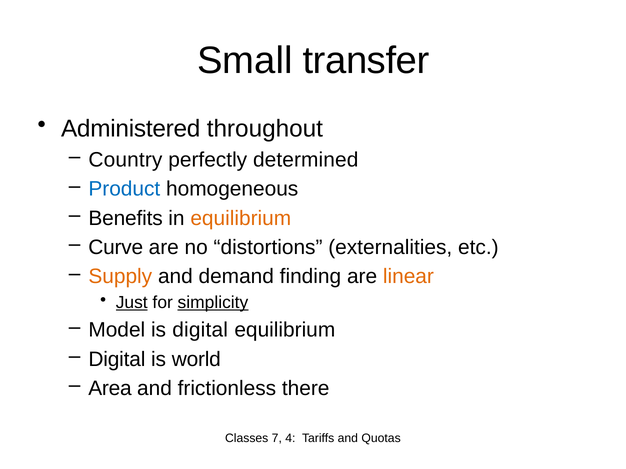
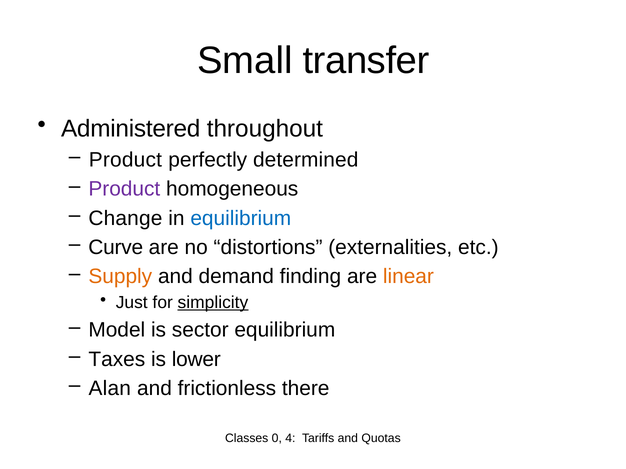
Country: Country -> Product (125, 160)
Product colour: blue -> purple (124, 189)
Benefits: Benefits -> Change (125, 218)
equilibrium colour: orange -> blue (241, 218)
Just underline: present -> none (132, 303)
is digital: digital -> sector (200, 330)
Digital: Digital -> Taxes (117, 360)
world: world -> lower (196, 360)
Area: Area -> Alan (110, 389)
7: 7 -> 0 (277, 439)
